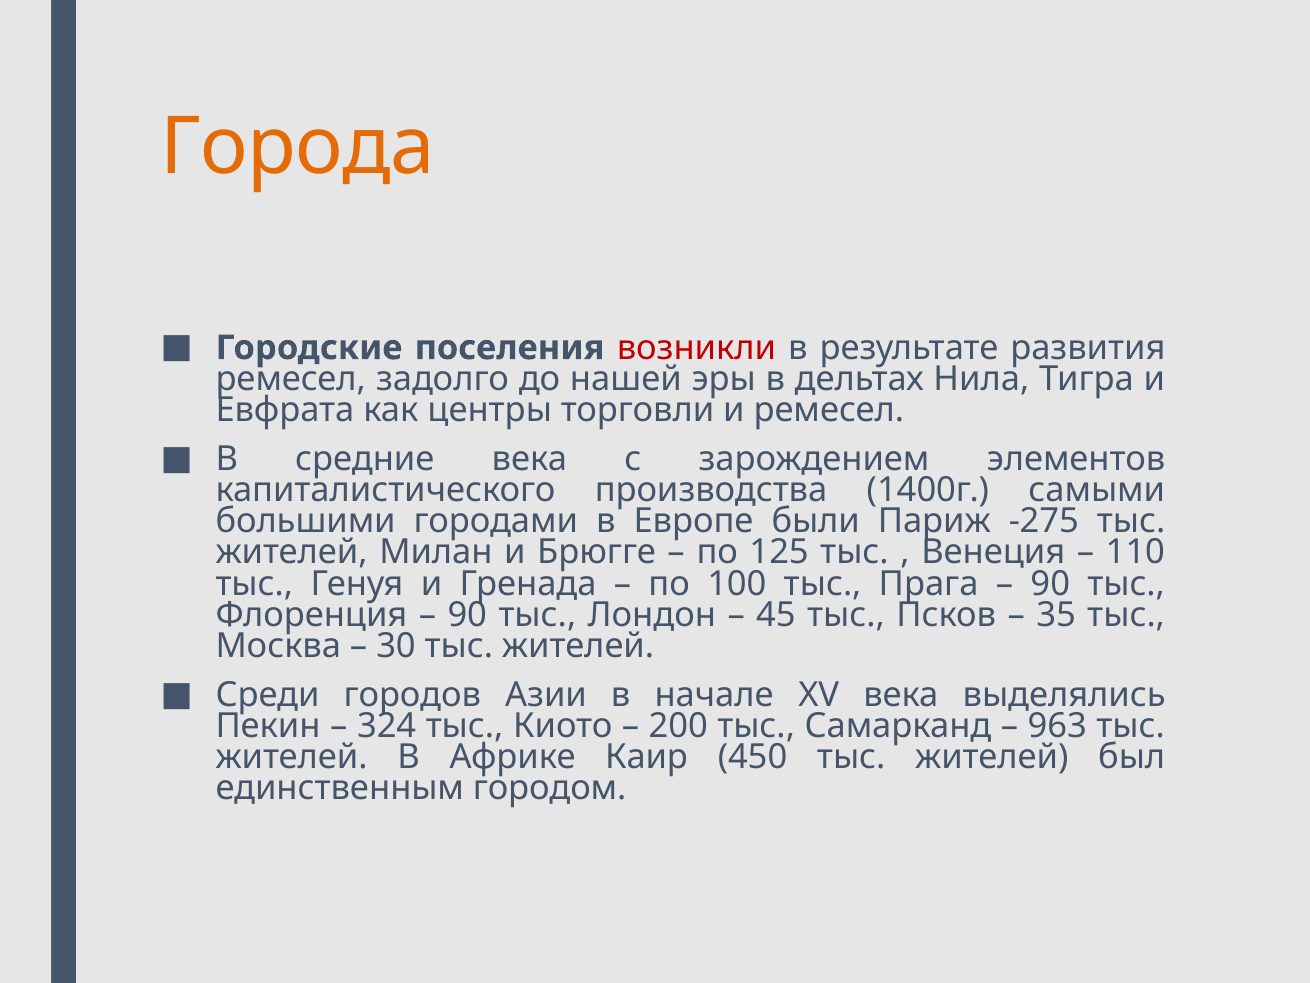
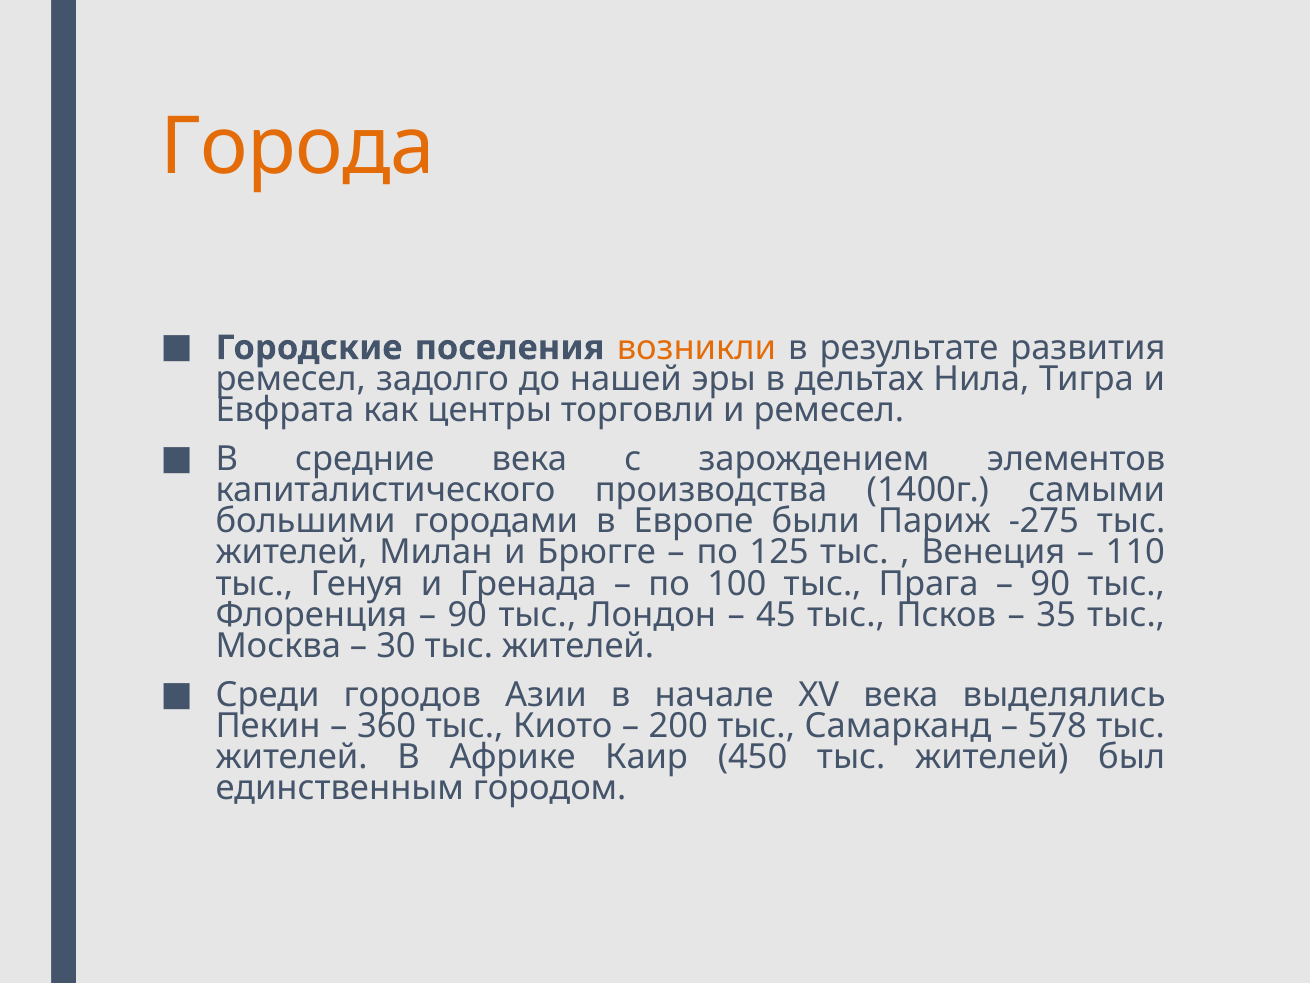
возникли colour: red -> orange (696, 348)
324: 324 -> 360 (387, 726)
963: 963 -> 578 (1057, 726)
